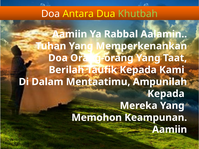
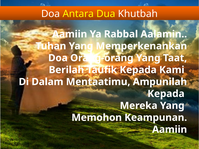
Khutbah colour: light green -> white (138, 14)
